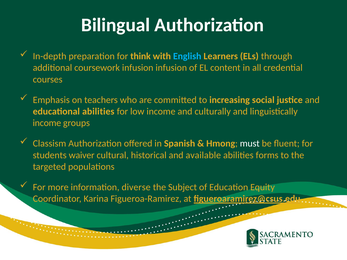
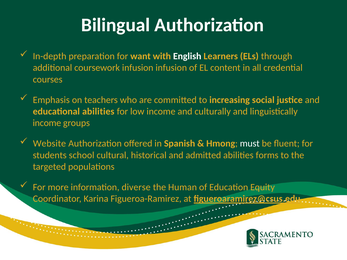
think: think -> want (141, 56)
English colour: light blue -> white (187, 56)
Classism: Classism -> Website (49, 144)
waiver: waiver -> school (82, 155)
available: available -> admitted (203, 155)
Subject: Subject -> Human (183, 187)
